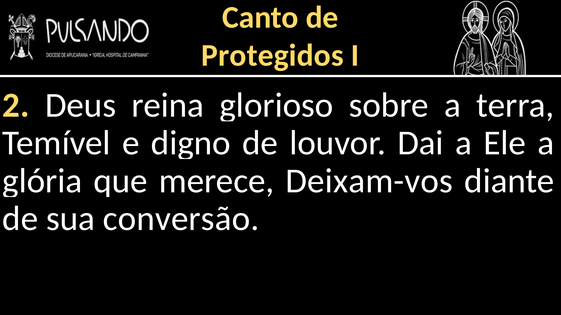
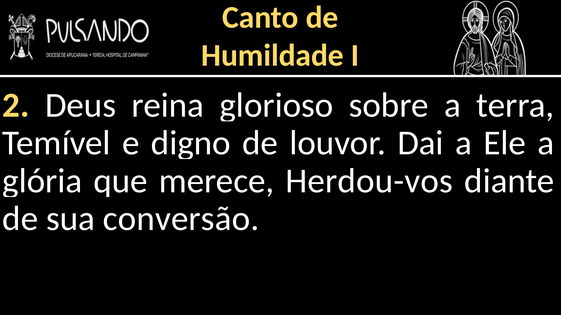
Protegidos: Protegidos -> Humildade (273, 55)
Deixam-vos: Deixam-vos -> Herdou-vos (369, 181)
